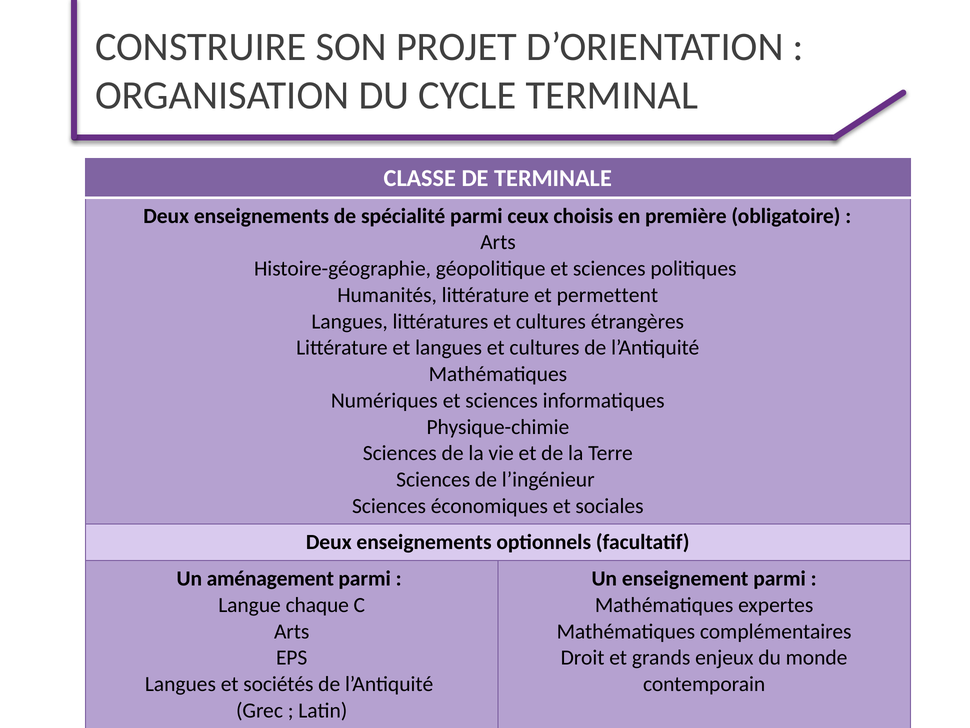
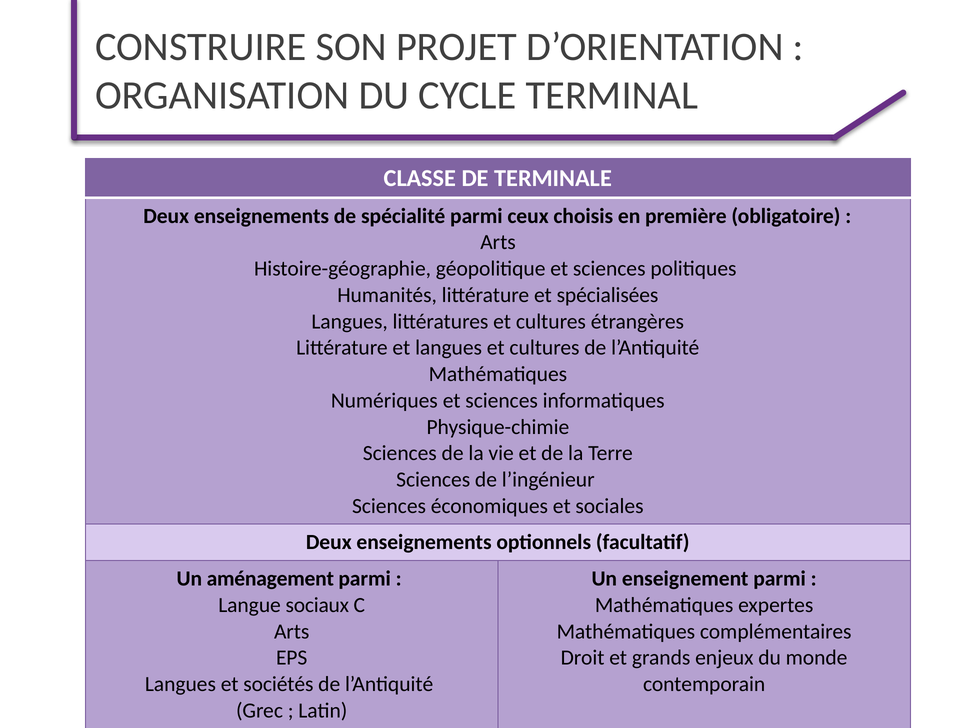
permettent: permettent -> spécialisées (607, 295)
chaque: chaque -> sociaux (317, 605)
